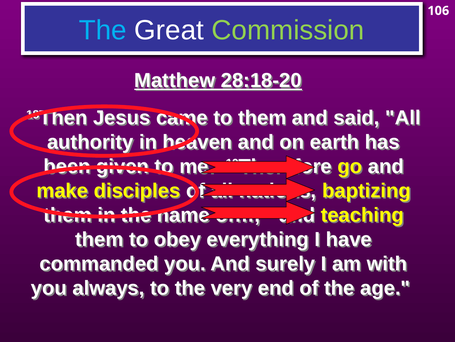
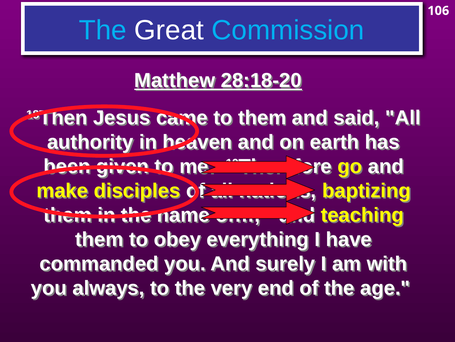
Commission colour: light green -> light blue (288, 30)
